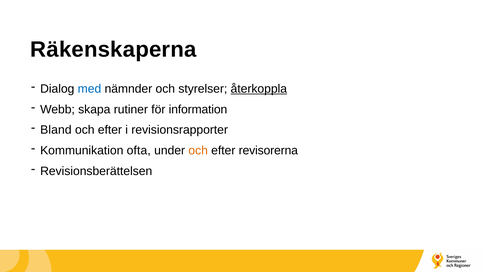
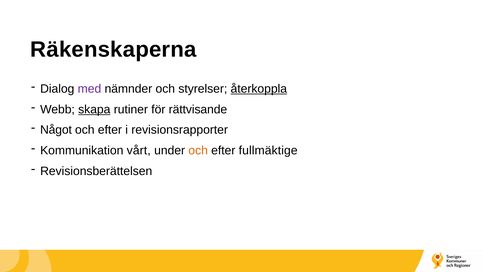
med colour: blue -> purple (89, 89)
skapa underline: none -> present (94, 109)
information: information -> rättvisande (198, 109)
Bland: Bland -> Något (56, 130)
ofta: ofta -> vårt (139, 150)
revisorerna: revisorerna -> fullmäktige (268, 150)
